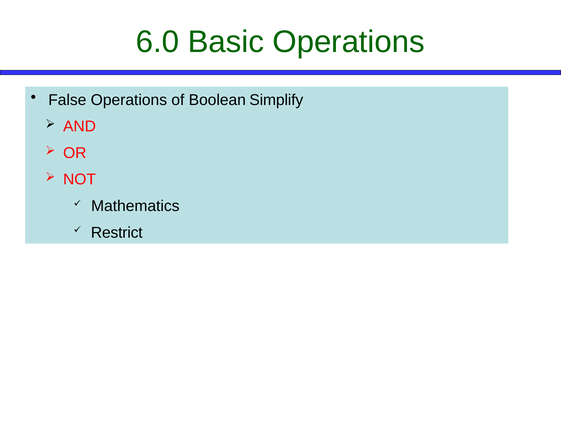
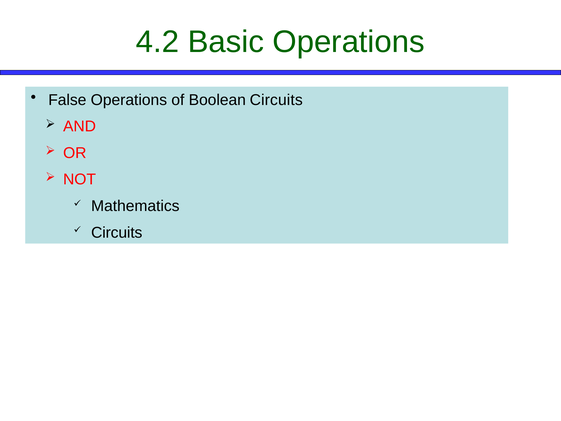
6.0: 6.0 -> 4.2 (158, 42)
Boolean Simplify: Simplify -> Circuits (276, 100)
Restrict: Restrict -> Circuits (117, 232)
